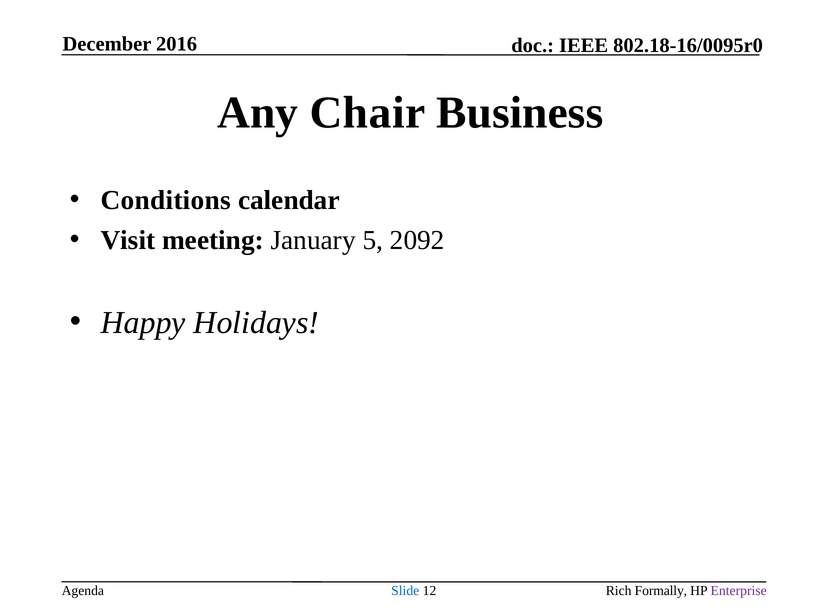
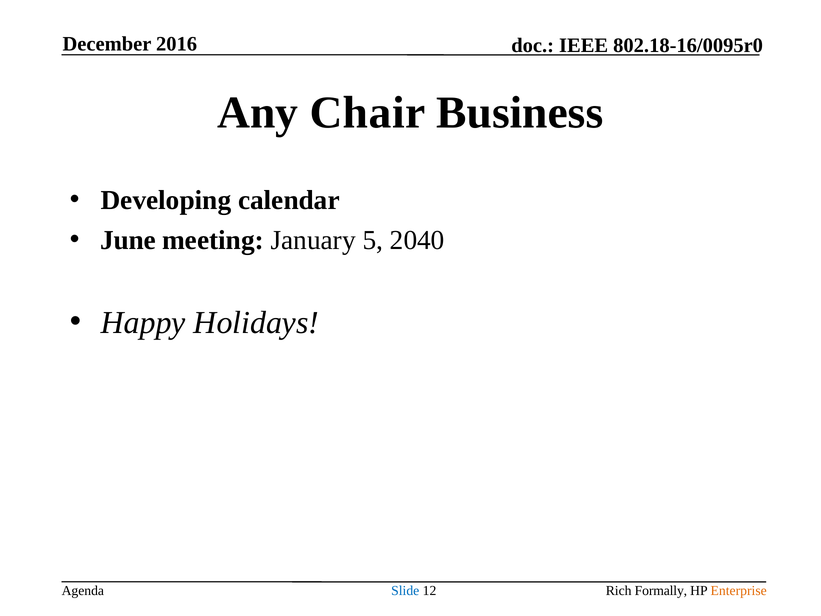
Conditions: Conditions -> Developing (166, 200)
Visit: Visit -> June (128, 240)
2092: 2092 -> 2040 (417, 240)
Enterprise colour: purple -> orange (739, 591)
